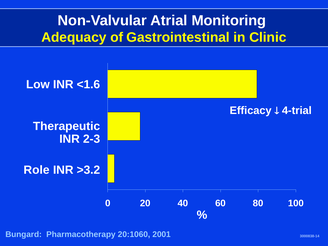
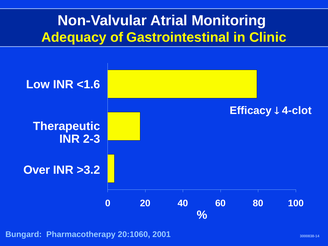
4-trial: 4-trial -> 4-clot (297, 111)
Role: Role -> Over (37, 170)
